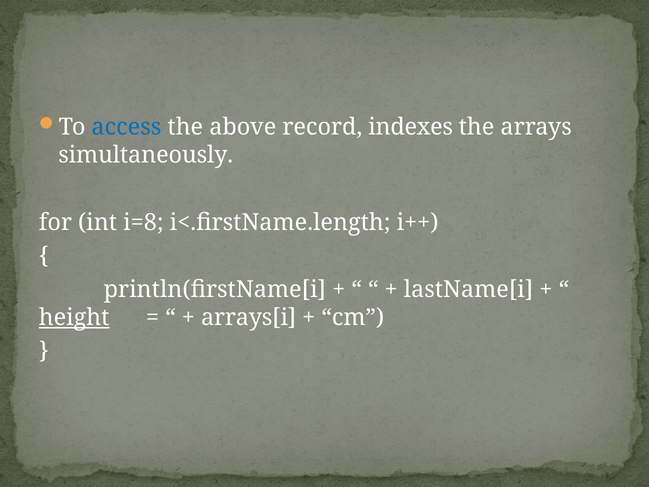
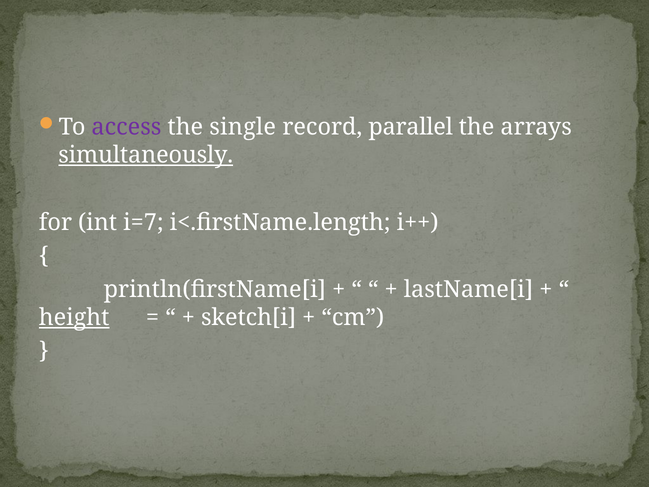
access colour: blue -> purple (126, 127)
above: above -> single (243, 127)
indexes: indexes -> parallel (411, 127)
simultaneously underline: none -> present (146, 155)
i=8: i=8 -> i=7 (143, 222)
arrays[i: arrays[i -> sketch[i (249, 317)
